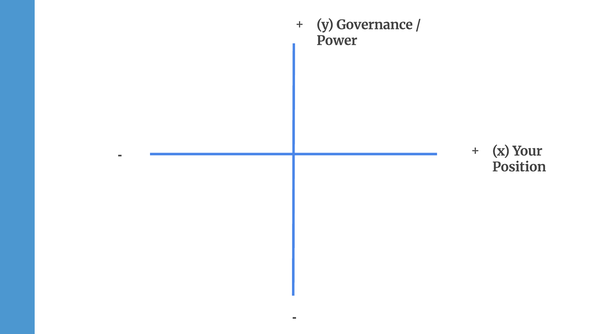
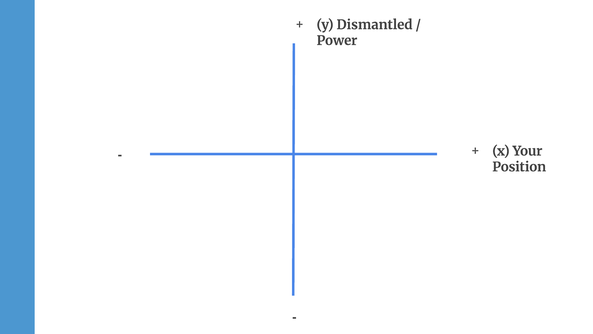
Governance: Governance -> Dismantled (375, 25)
